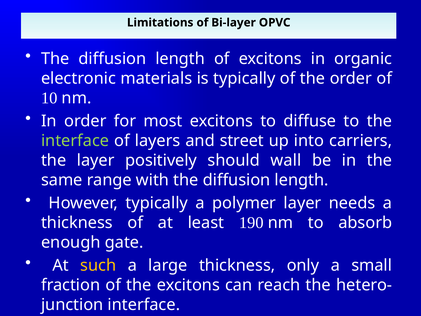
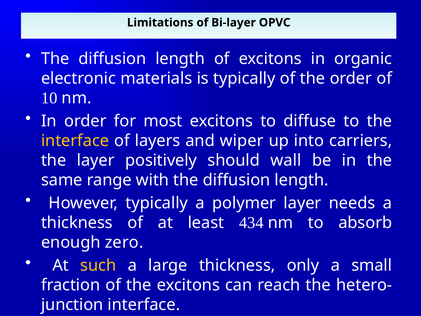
interface colour: light green -> yellow (75, 141)
street: street -> wiper (242, 141)
190: 190 -> 434 (251, 223)
gate: gate -> zero (124, 242)
